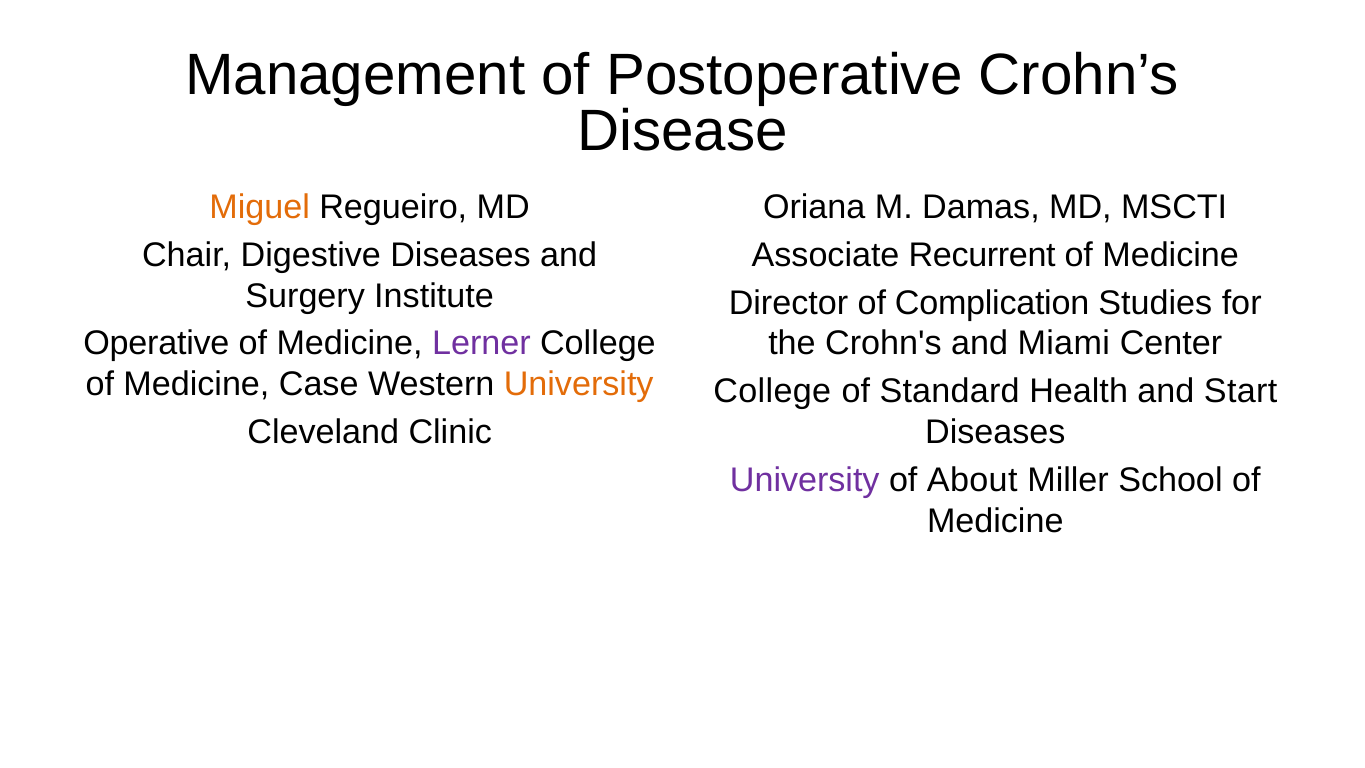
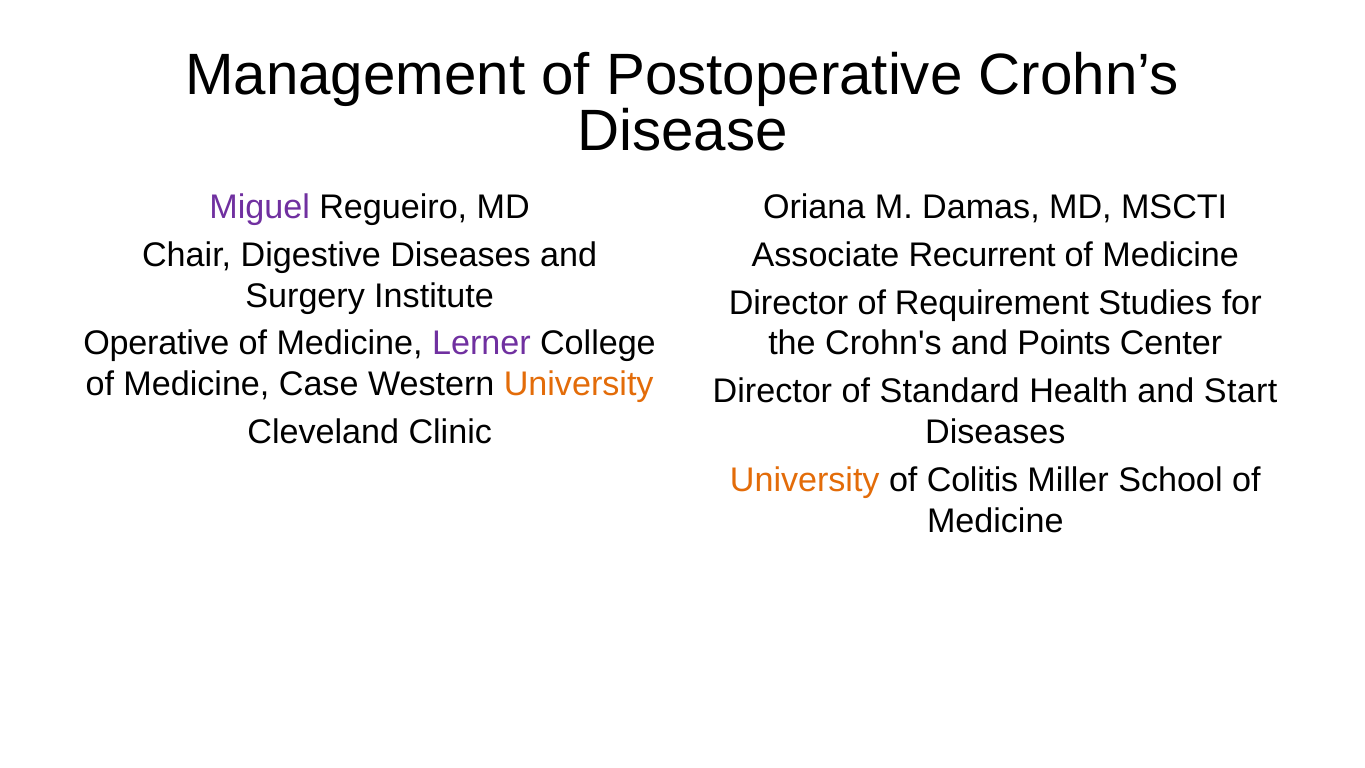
Miguel colour: orange -> purple (260, 207)
Complication: Complication -> Requirement (992, 303)
Miami: Miami -> Points (1064, 344)
College: College -> Director (772, 391)
University colour: purple -> orange (805, 480)
About: About -> Colitis (973, 480)
